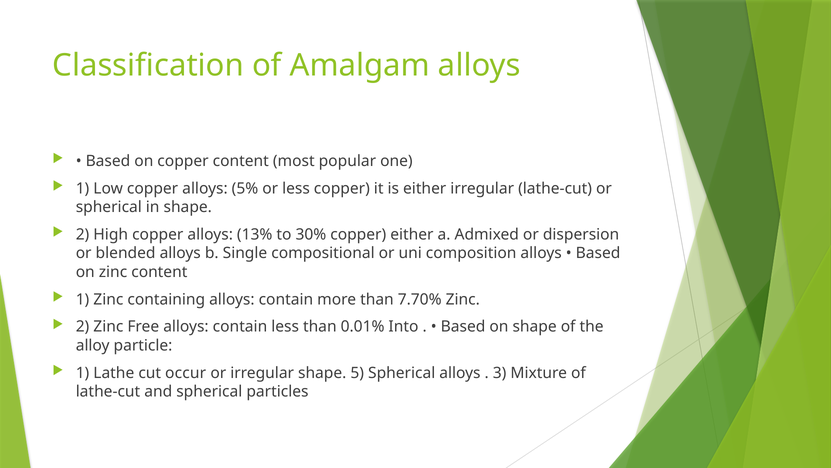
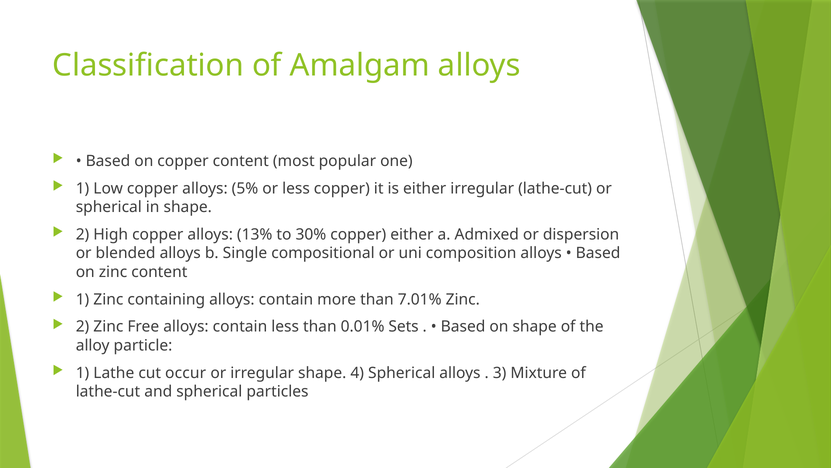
7.70%: 7.70% -> 7.01% (420, 299)
Into: Into -> Sets (404, 326)
5: 5 -> 4 (357, 372)
